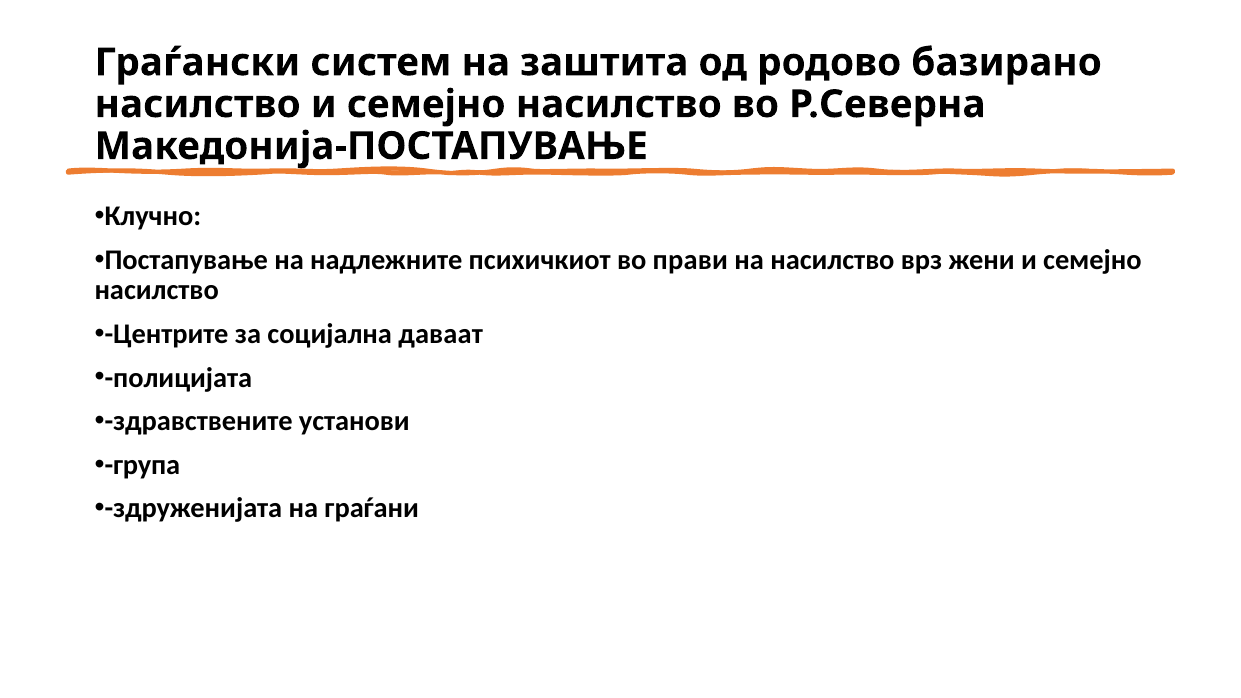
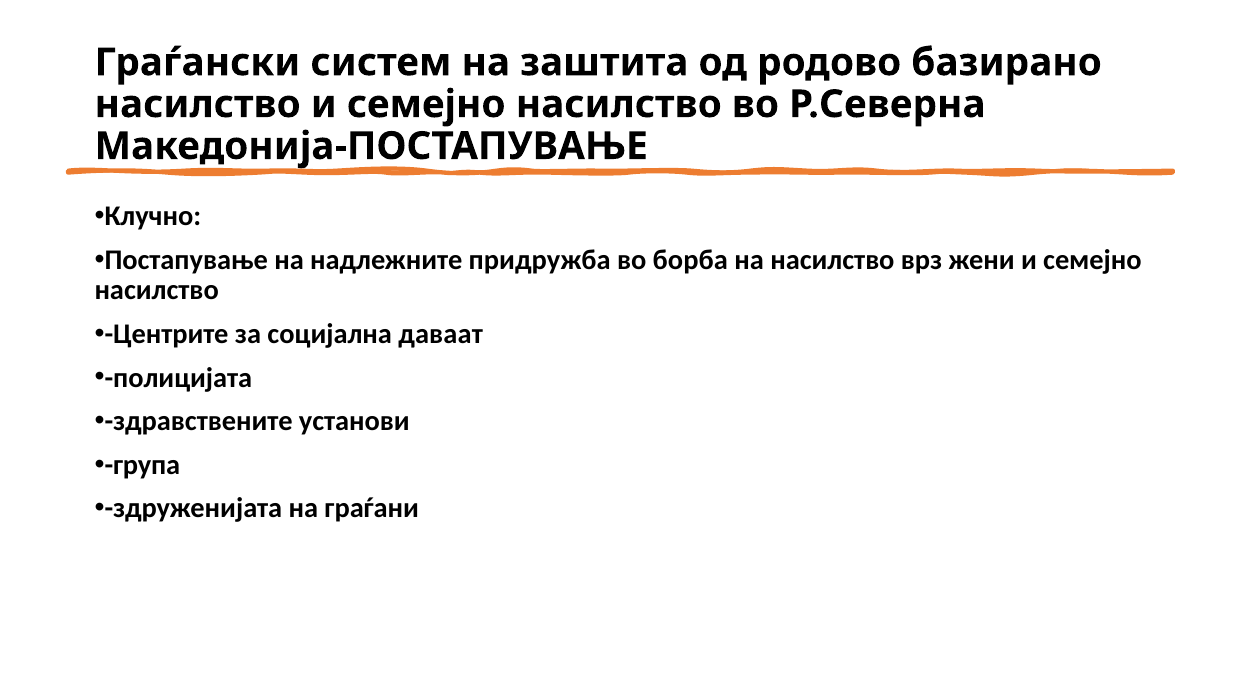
психичкиот: психичкиот -> придружба (540, 260)
прави: прави -> борба (690, 260)
